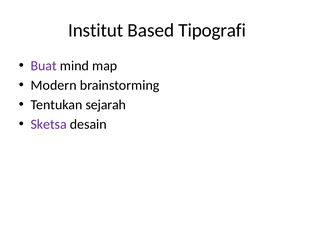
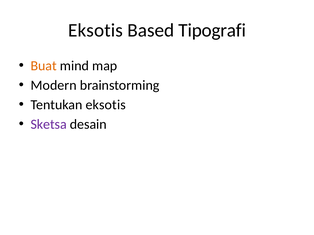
Institut: Institut -> Eksotis (96, 30)
Buat colour: purple -> orange (44, 66)
Tentukan sejarah: sejarah -> eksotis (106, 105)
